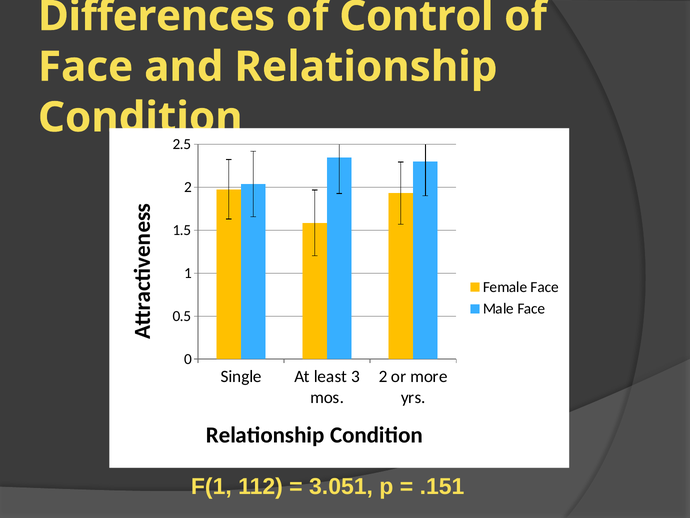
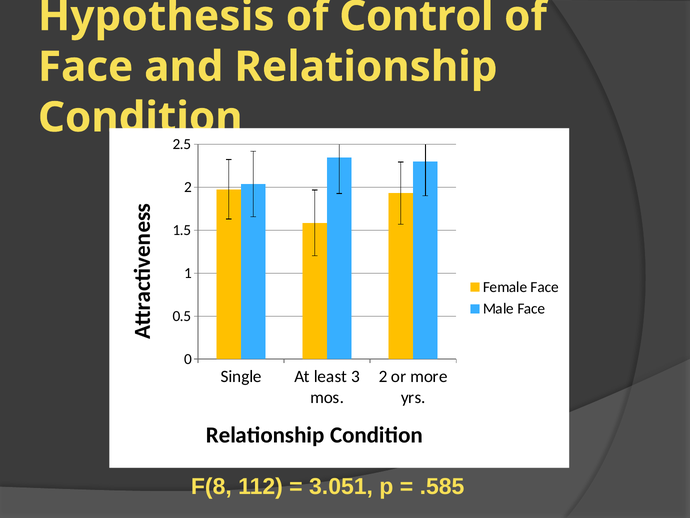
Differences: Differences -> Hypothesis (156, 16)
F(1: F(1 -> F(8 (211, 486)
.151: .151 -> .585 (442, 486)
